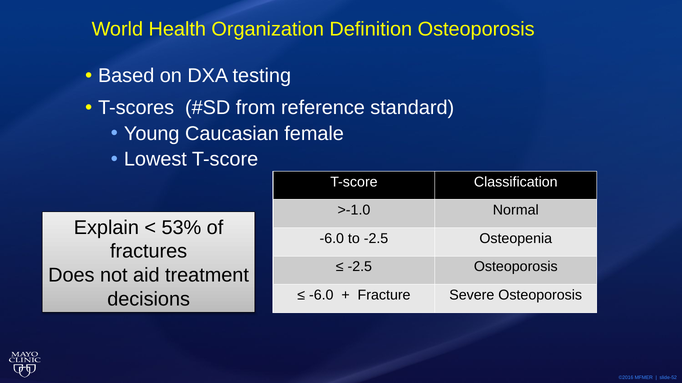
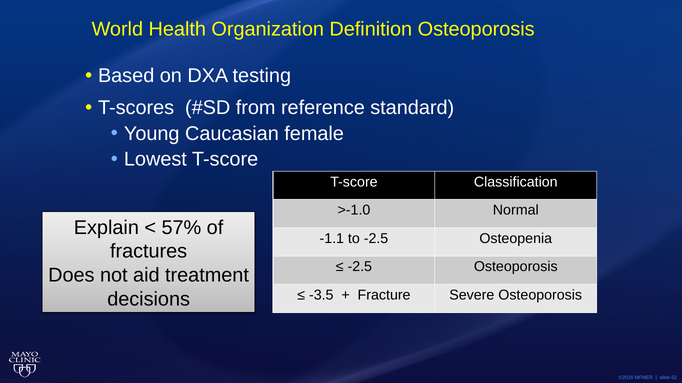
53%: 53% -> 57% (181, 228)
-6.0: -6.0 -> -1.1 (332, 239)
-6.0: -6.0 -> -3.5 (321, 296)
